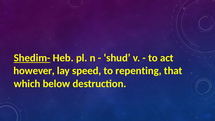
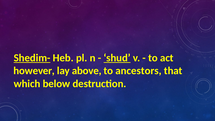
shud underline: none -> present (117, 58)
speed: speed -> above (87, 71)
repenting: repenting -> ancestors (138, 71)
